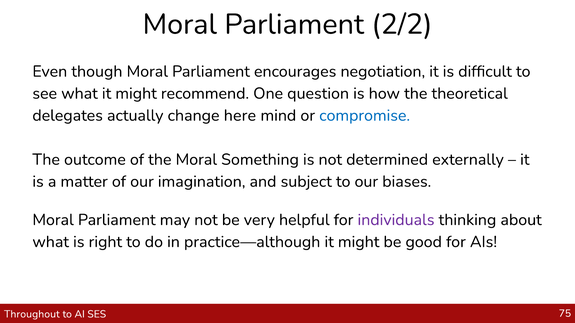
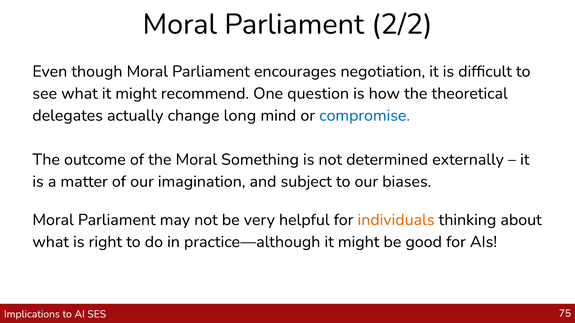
here: here -> long (240, 116)
individuals colour: purple -> orange (396, 220)
Throughout: Throughout -> Implications (32, 314)
